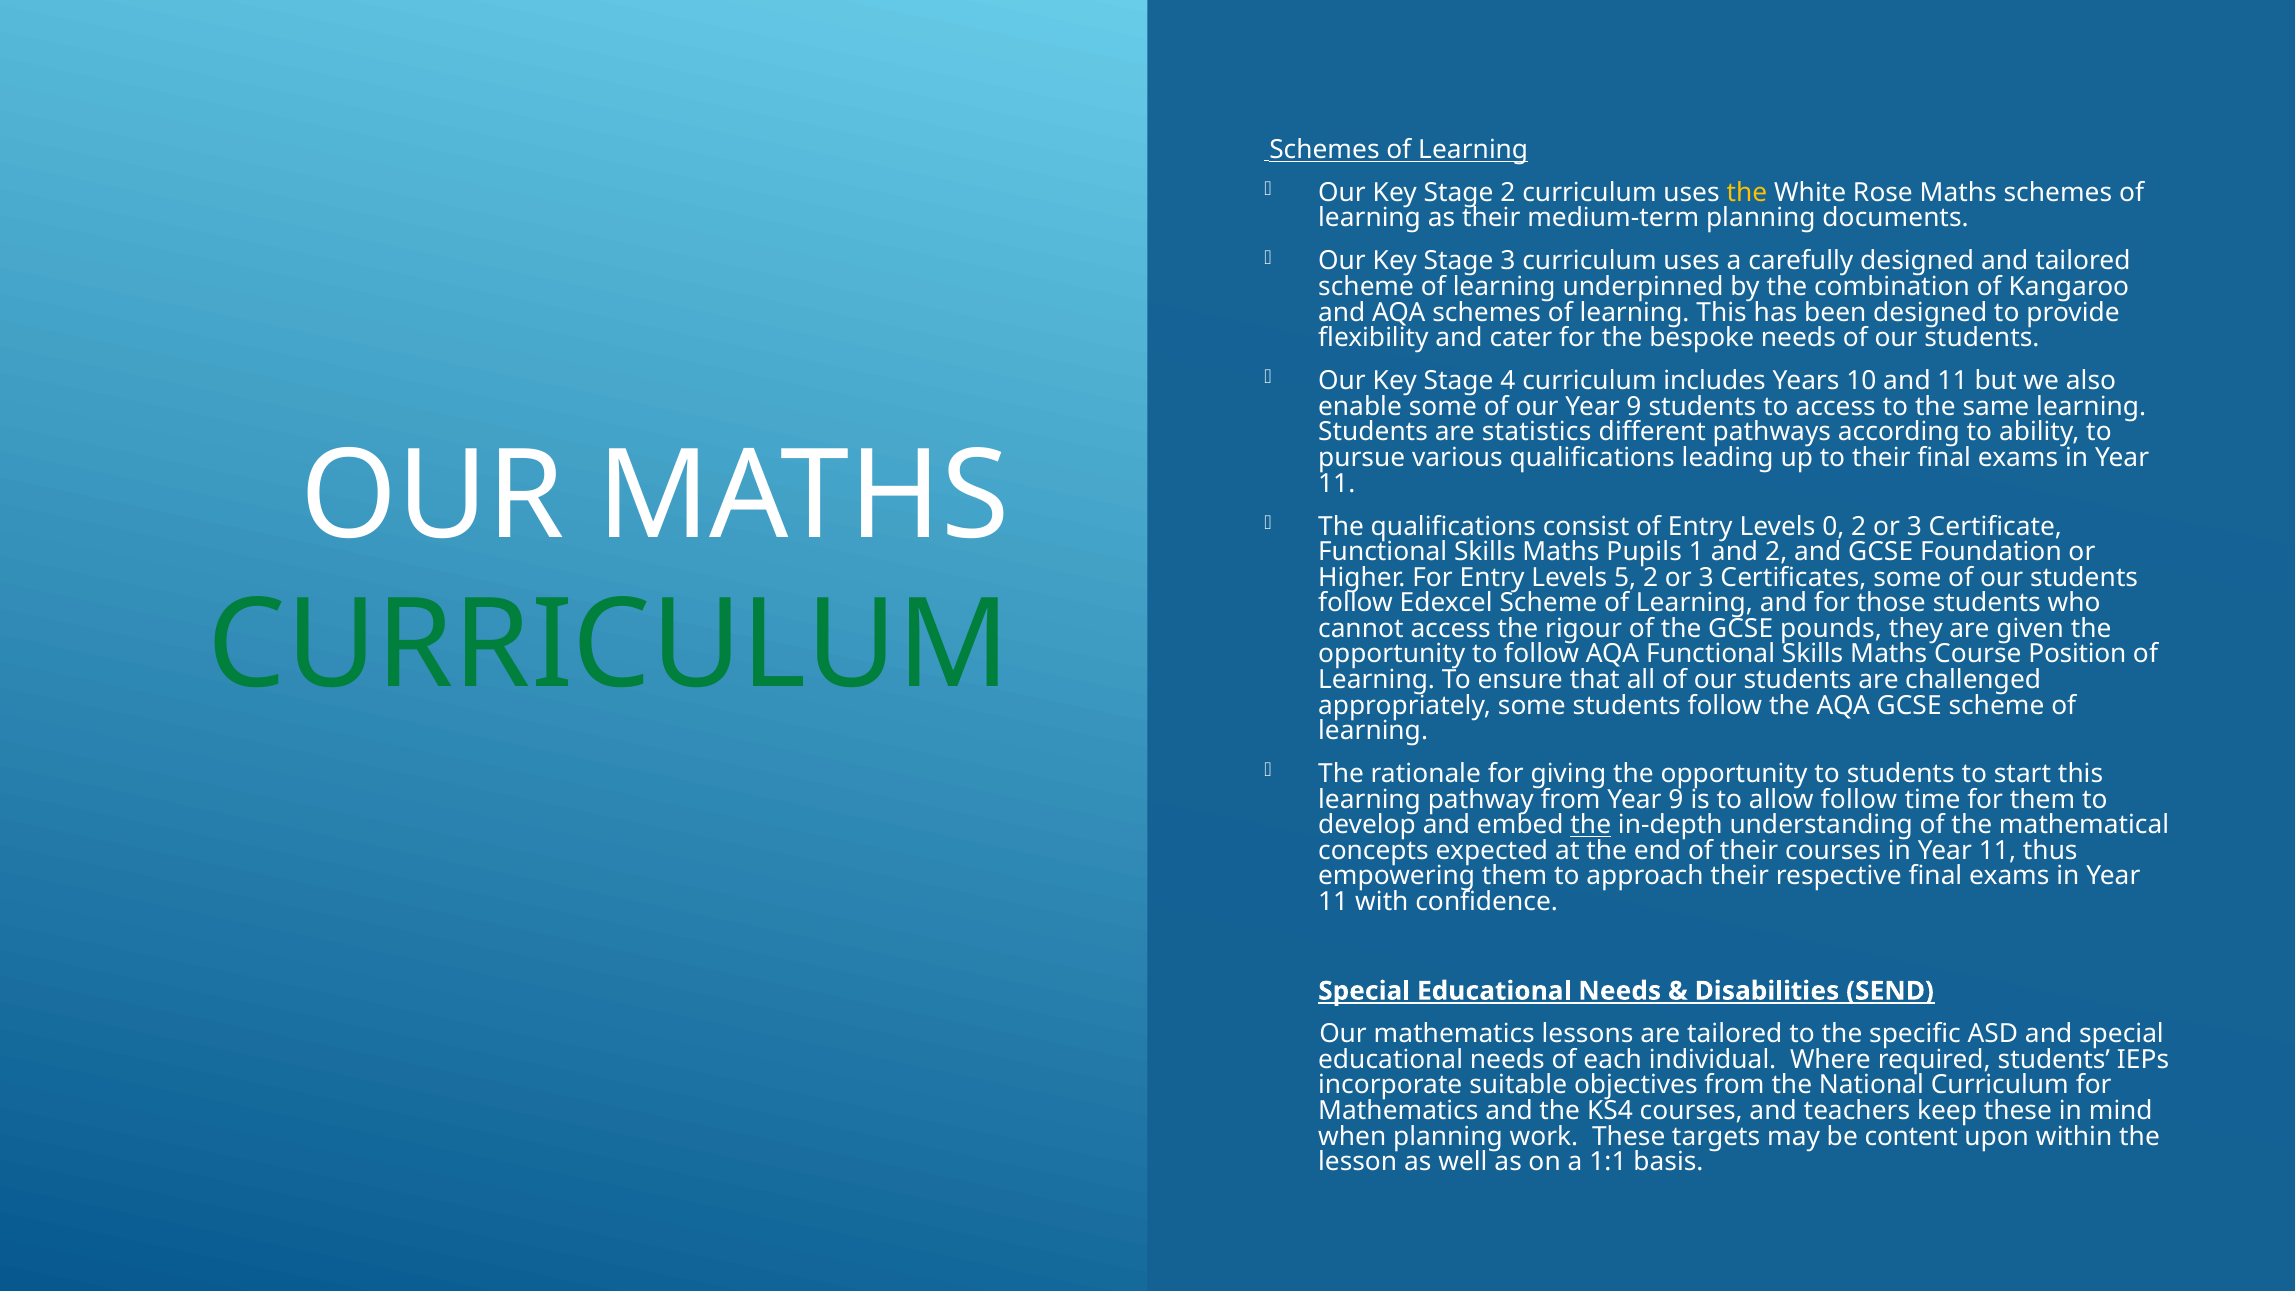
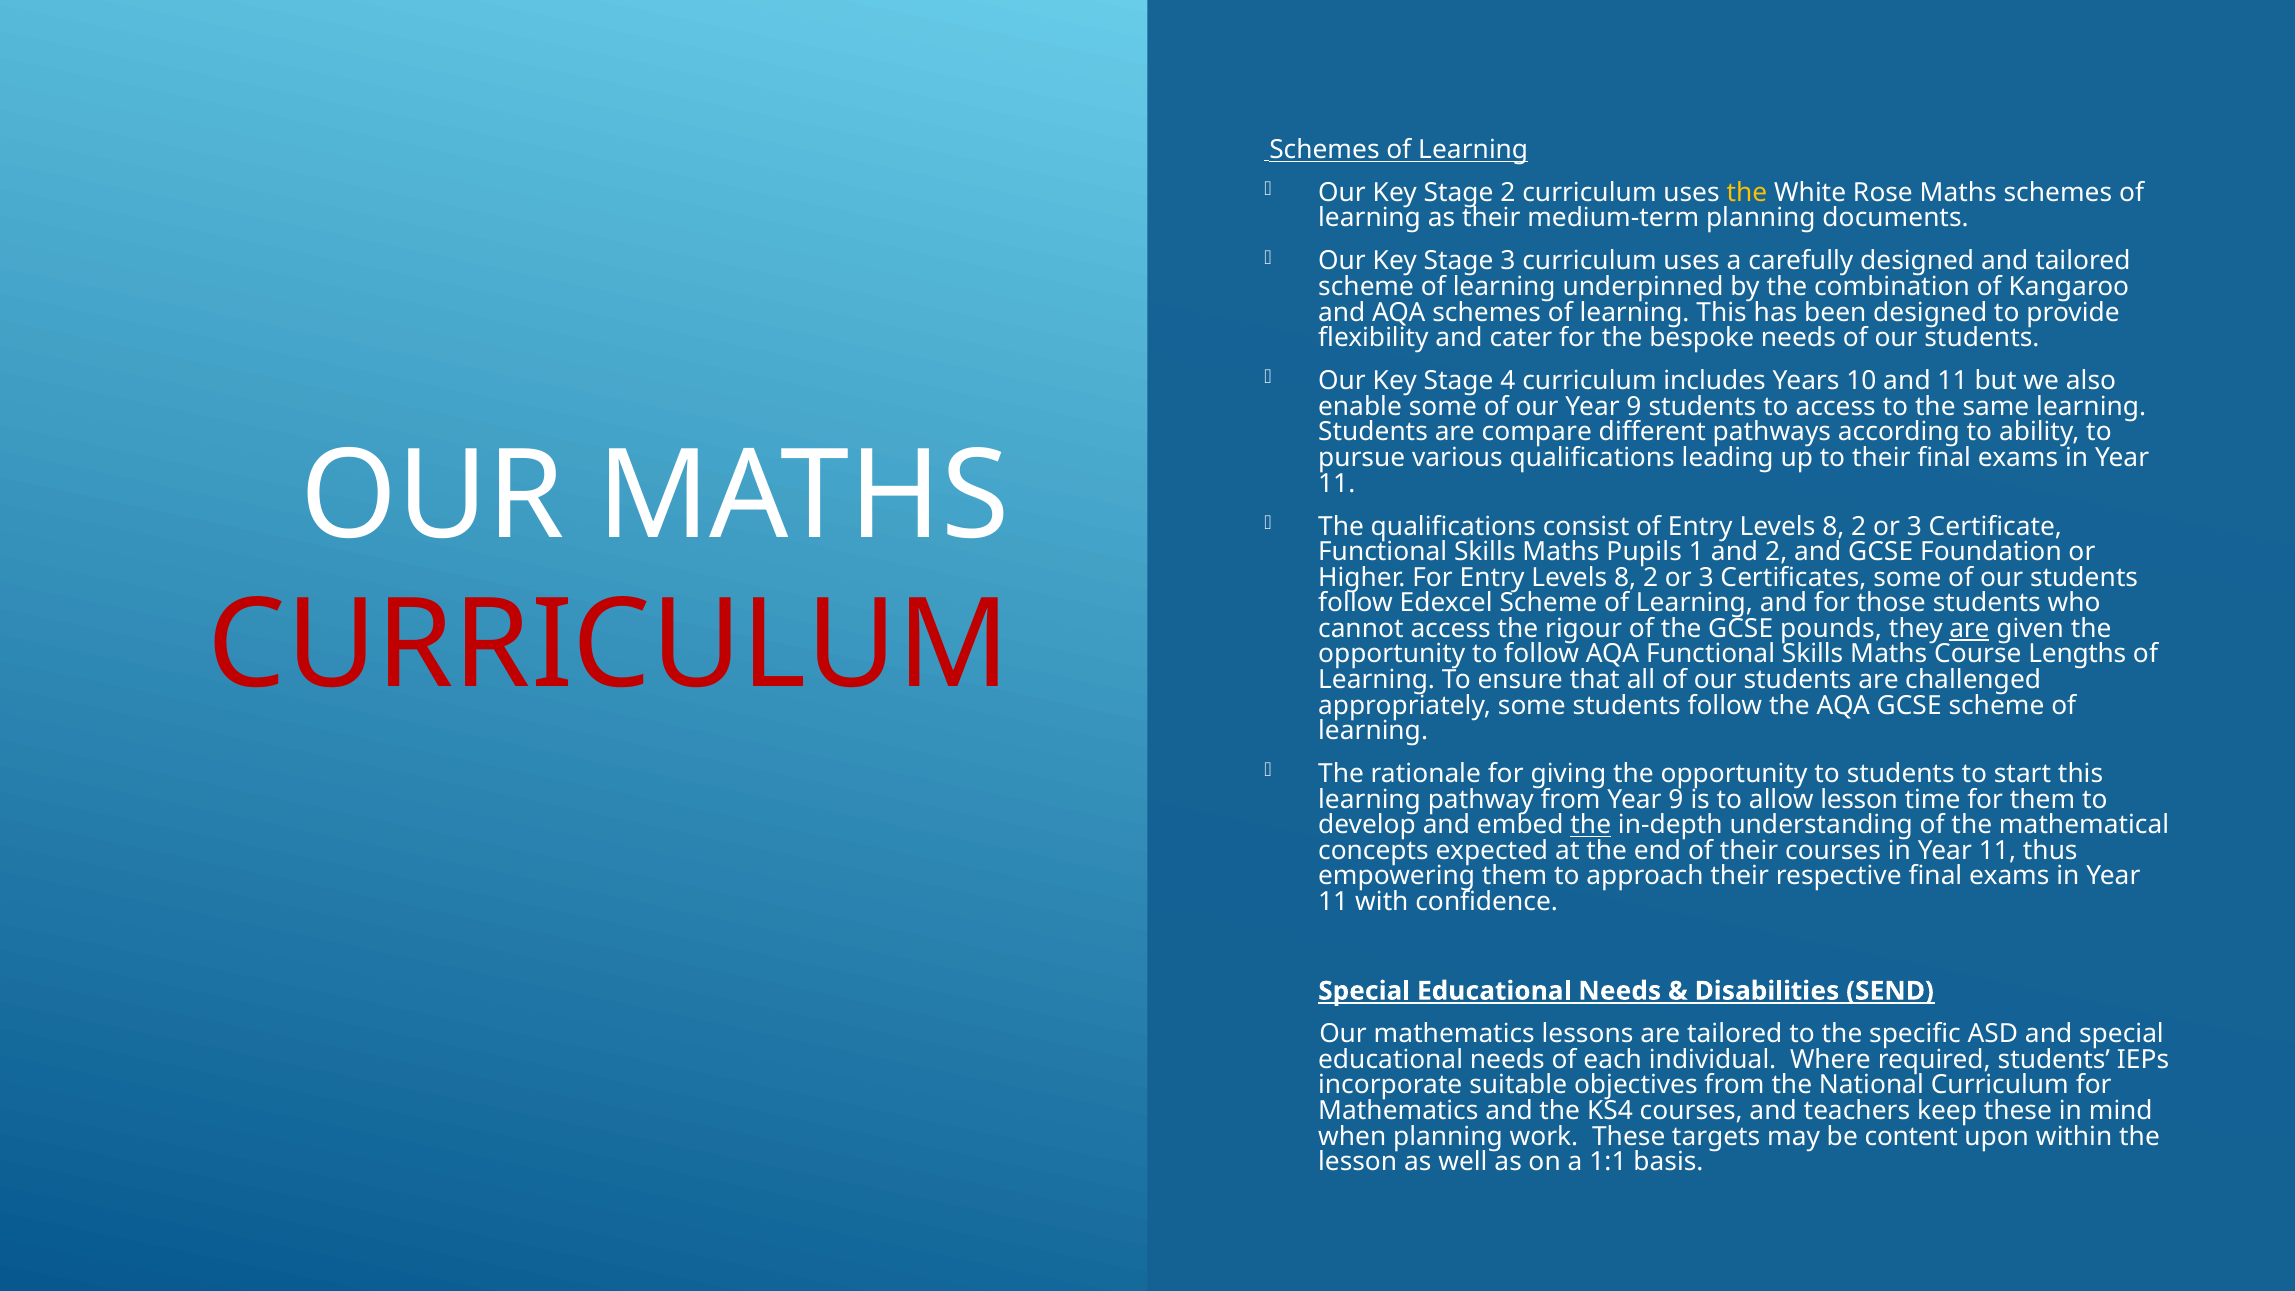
statistics: statistics -> compare (1537, 432)
of Entry Levels 0: 0 -> 8 (1833, 526)
For Entry Levels 5: 5 -> 8 (1625, 578)
CURRICULUM colour: green -> red (609, 646)
are underline: none -> present (1969, 629)
Position: Position -> Lengths (2077, 654)
allow follow: follow -> lesson (1859, 800)
